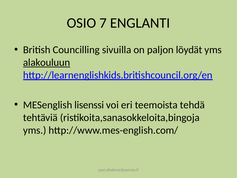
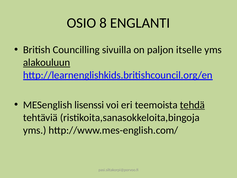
7: 7 -> 8 (103, 23)
löydät: löydät -> itselle (189, 50)
tehdä underline: none -> present (192, 105)
